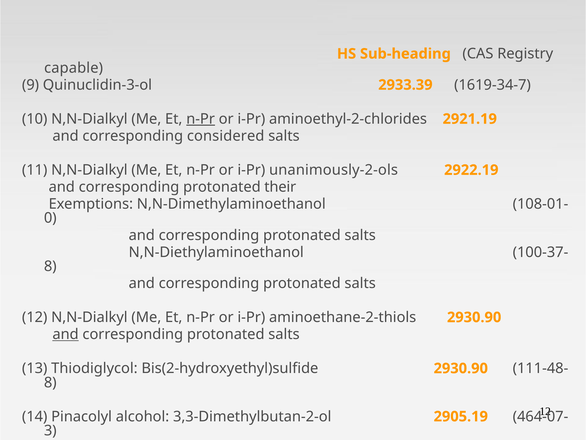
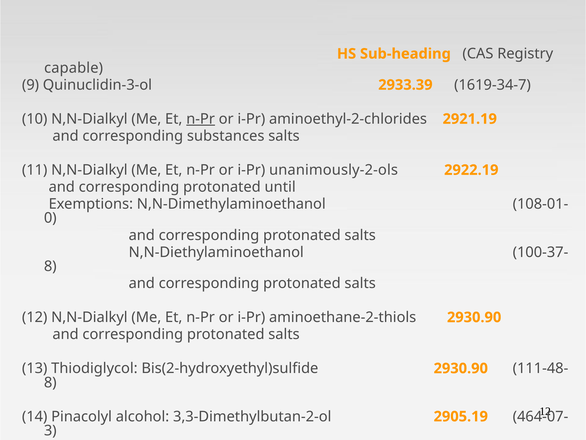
considered: considered -> substances (226, 136)
their: their -> until (280, 187)
and underline: present -> none (66, 334)
